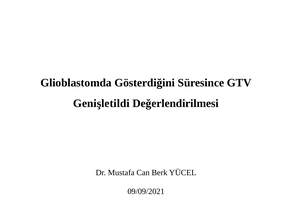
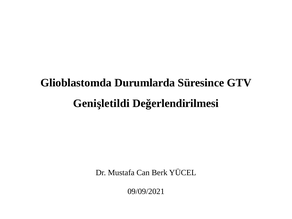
Gösterdiğini: Gösterdiğini -> Durumlarda (145, 83)
